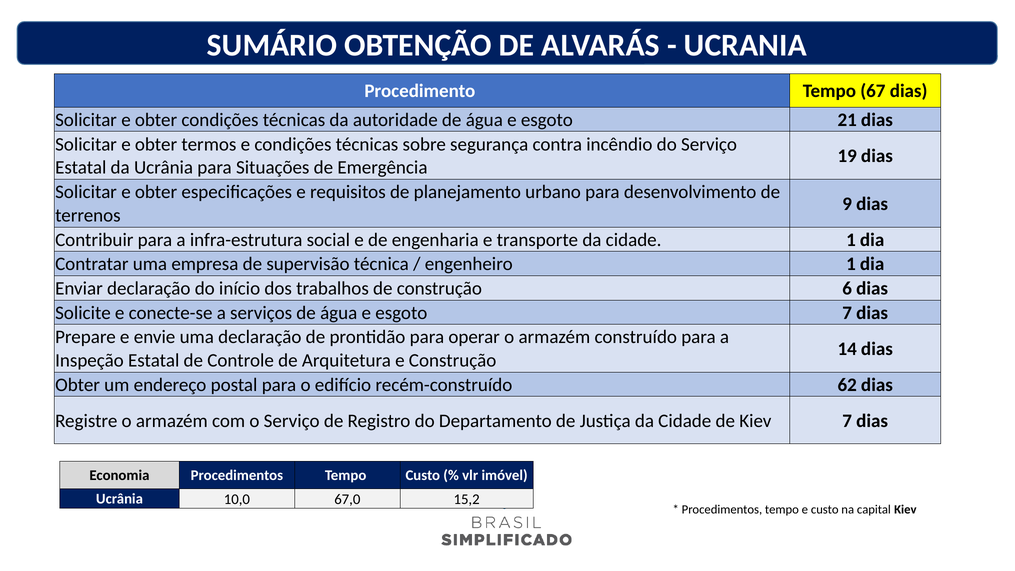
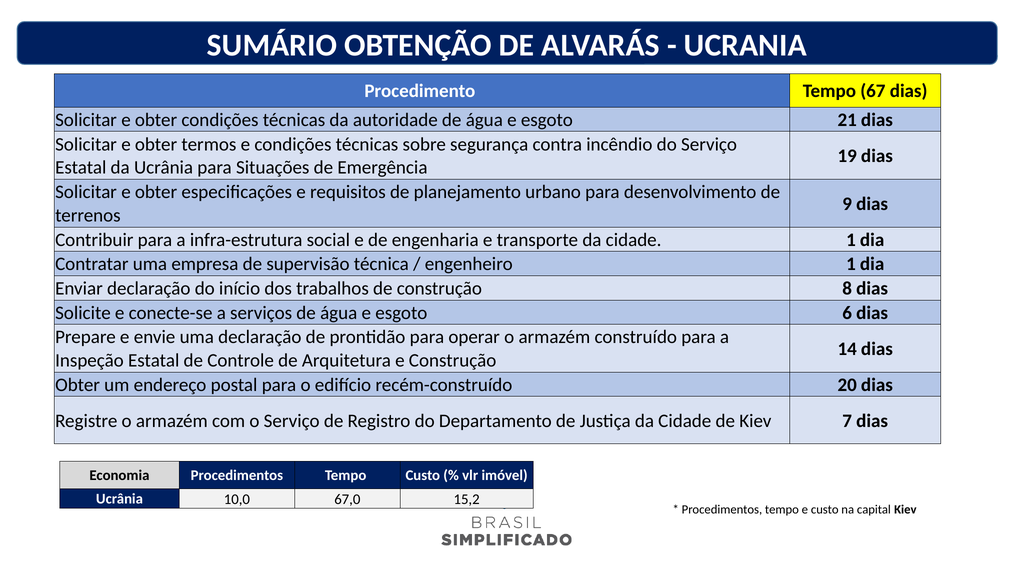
6: 6 -> 8 (847, 288)
esgoto 7: 7 -> 6 (847, 313)
62: 62 -> 20 (847, 385)
